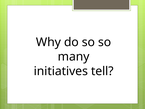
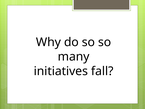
tell: tell -> fall (102, 71)
